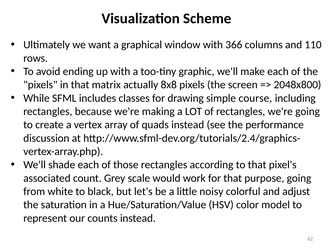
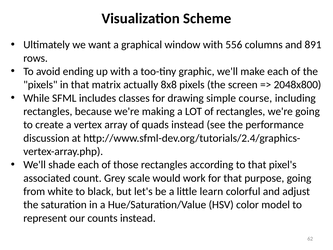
366: 366 -> 556 (234, 45)
110: 110 -> 891 (313, 45)
noisy: noisy -> learn (211, 191)
